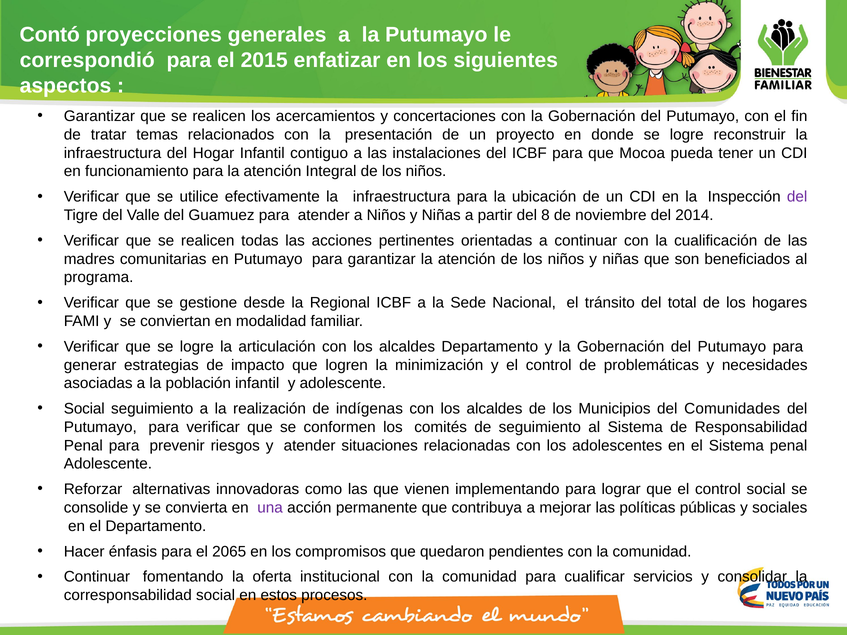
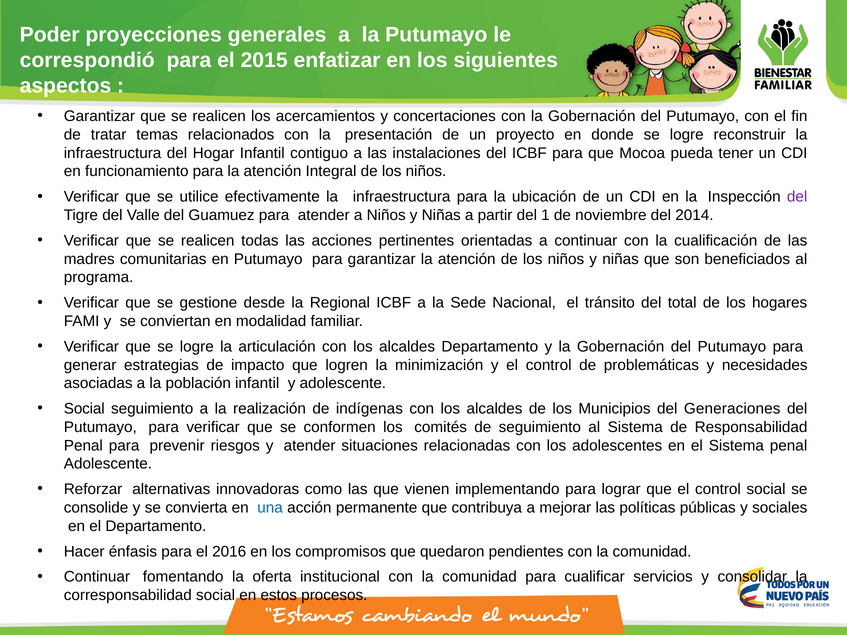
Contó: Contó -> Poder (50, 35)
8: 8 -> 1 (545, 215)
Comunidades: Comunidades -> Generaciones (732, 409)
una colour: purple -> blue (270, 508)
2065: 2065 -> 2016 (229, 552)
